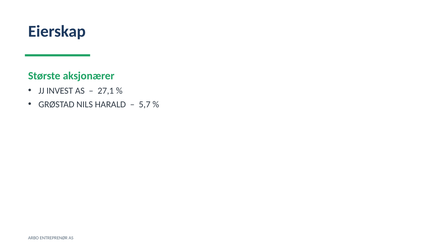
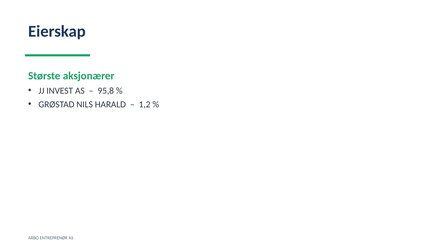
27,1: 27,1 -> 95,8 (106, 91)
5,7: 5,7 -> 1,2 (145, 105)
